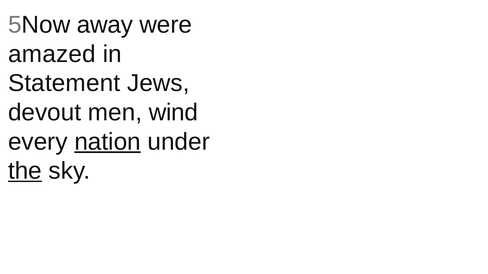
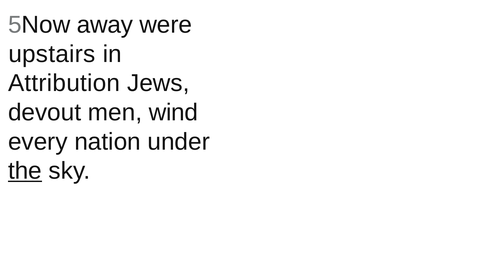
amazed: amazed -> upstairs (52, 54)
Statement: Statement -> Attribution (64, 83)
nation underline: present -> none (108, 142)
